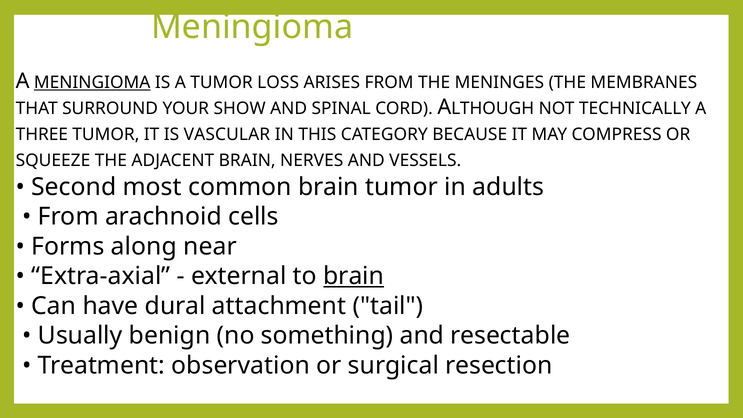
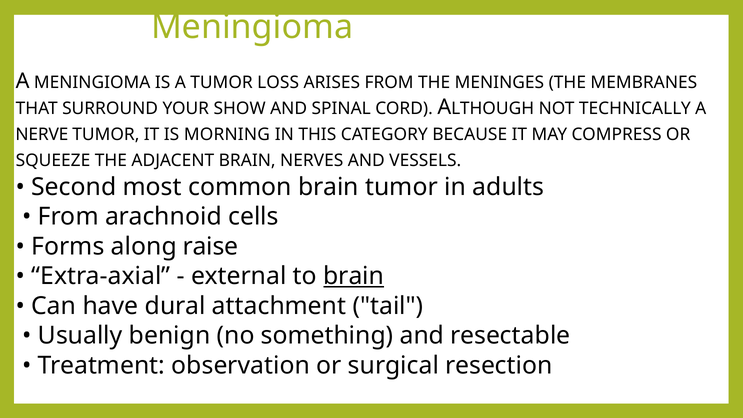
MENINGIOMA underline: present -> none (92, 82)
THREE: THREE -> NERVE (42, 134)
VASCULAR: VASCULAR -> MORNING (227, 134)
near: near -> raise (210, 247)
